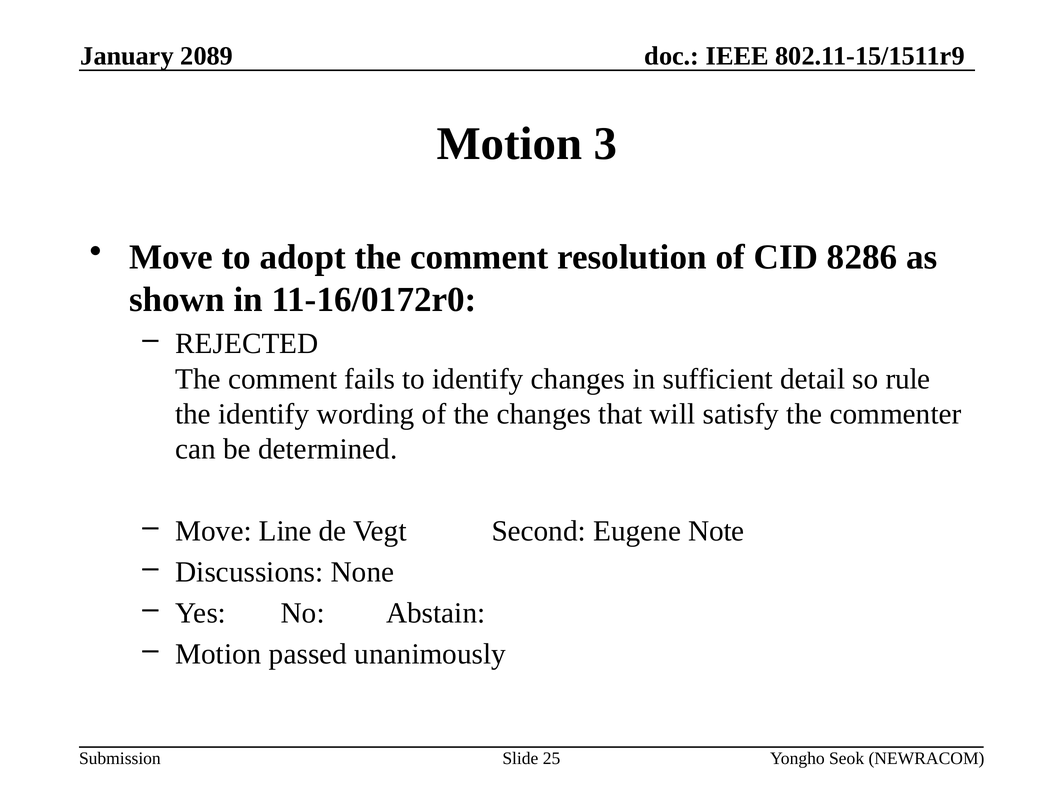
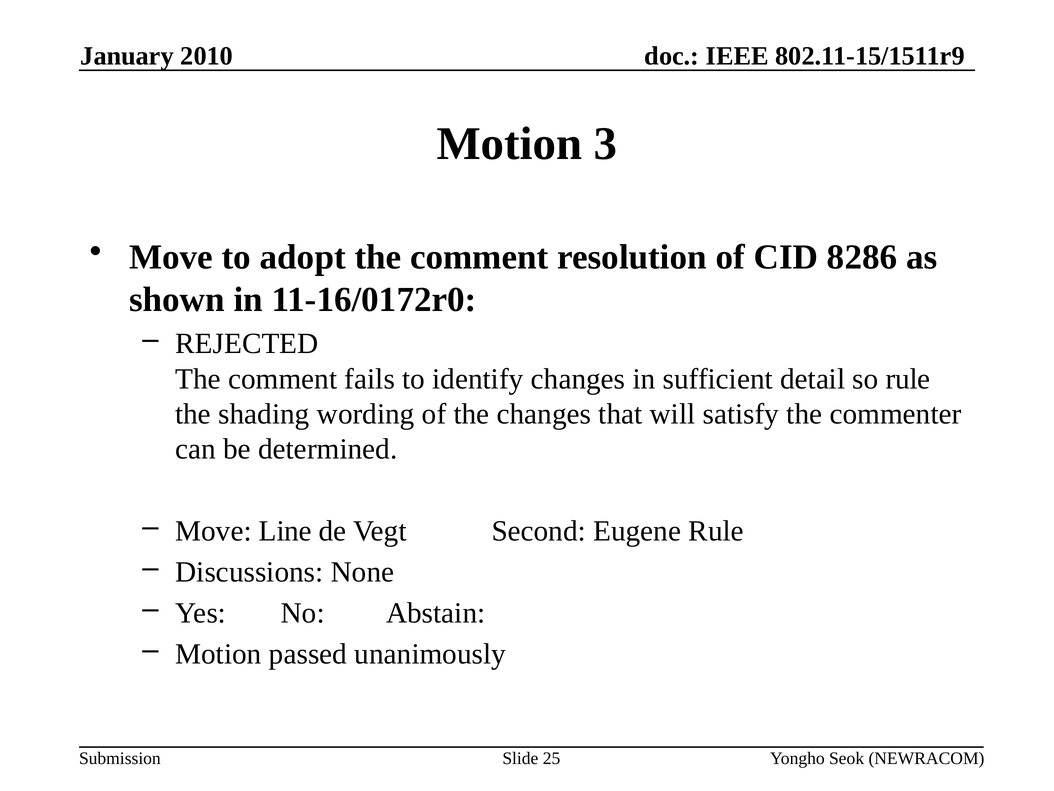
2089: 2089 -> 2010 (207, 56)
the identify: identify -> shading (264, 414)
Eugene Note: Note -> Rule (716, 531)
